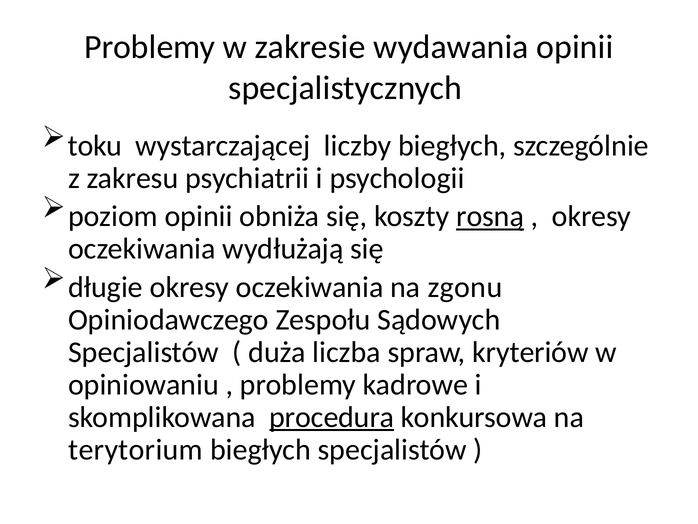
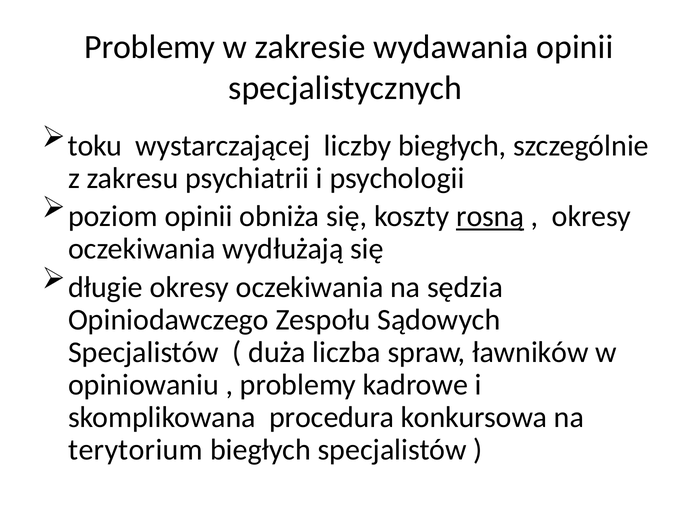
zgonu: zgonu -> sędzia (465, 287)
kryteriów: kryteriów -> ławników (530, 352)
procedura underline: present -> none (332, 417)
